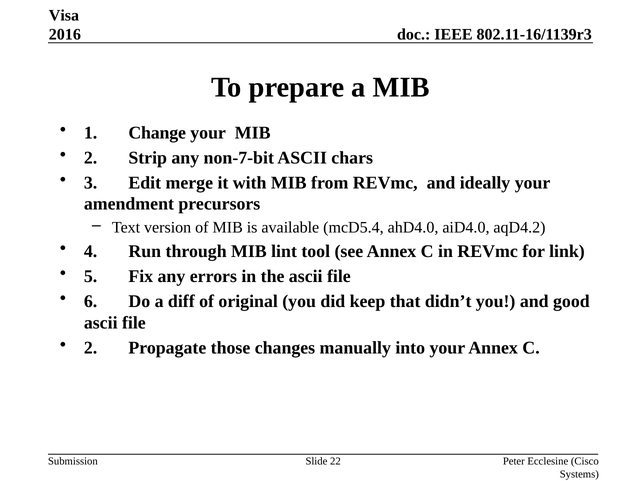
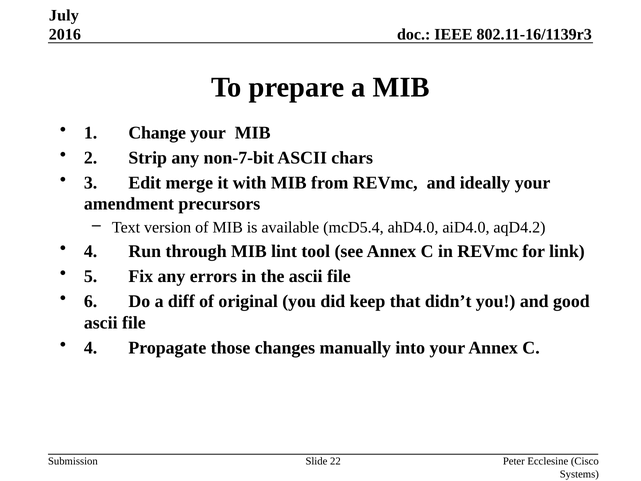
Visa: Visa -> July (64, 15)
2: 2 -> 4 (91, 347)
